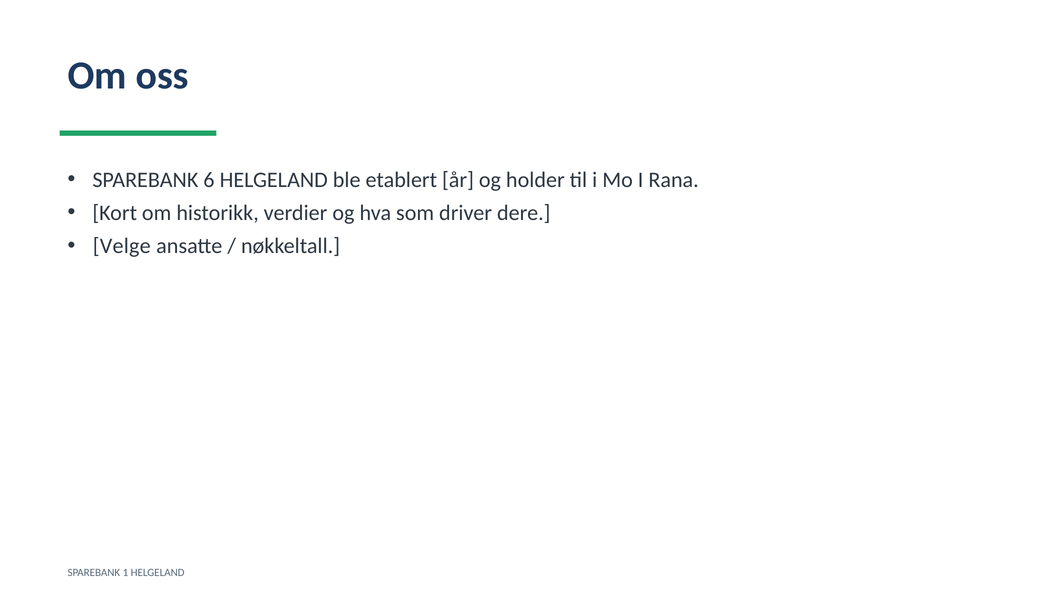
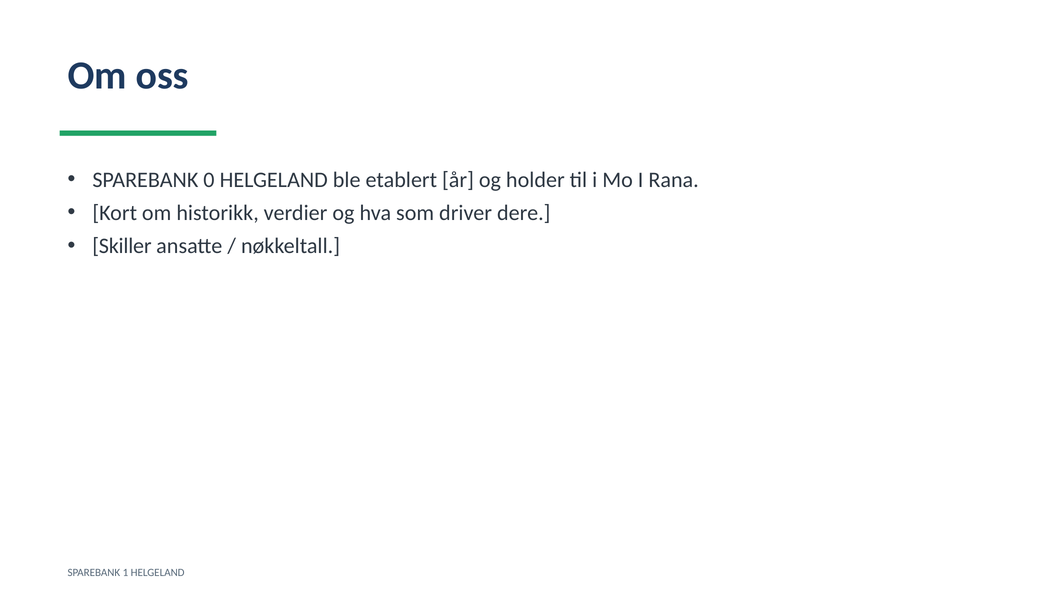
6: 6 -> 0 (209, 180)
Velge: Velge -> Skiller (122, 246)
